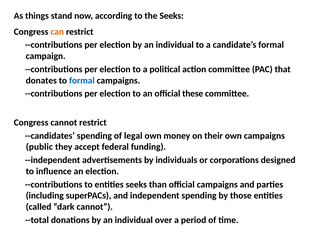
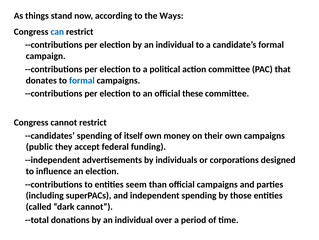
the Seeks: Seeks -> Ways (172, 16)
can colour: orange -> blue (57, 32)
legal: legal -> itself (133, 135)
entities seeks: seeks -> seem (136, 184)
